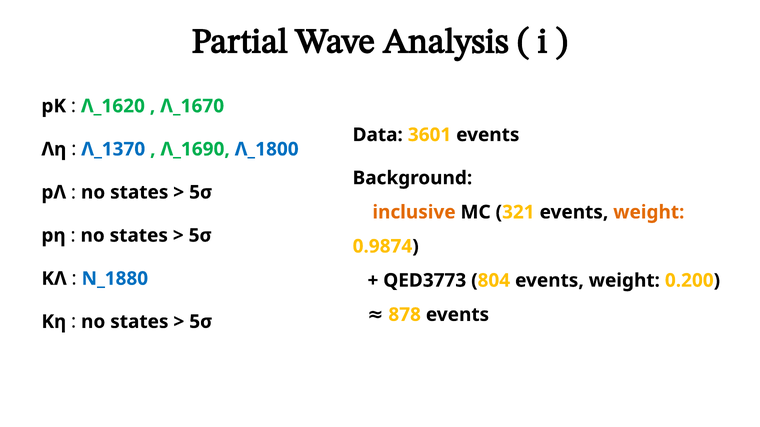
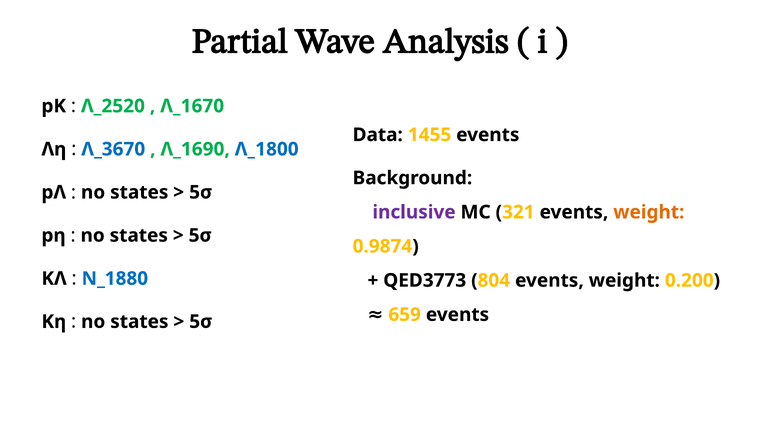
Λ_1620: Λ_1620 -> Λ_2520 (113, 106)
3601: 3601 -> 1455 (430, 135)
Λ_1370: Λ_1370 -> Λ_3670 (113, 149)
inclusive colour: orange -> purple (414, 212)
878: 878 -> 659 (405, 315)
